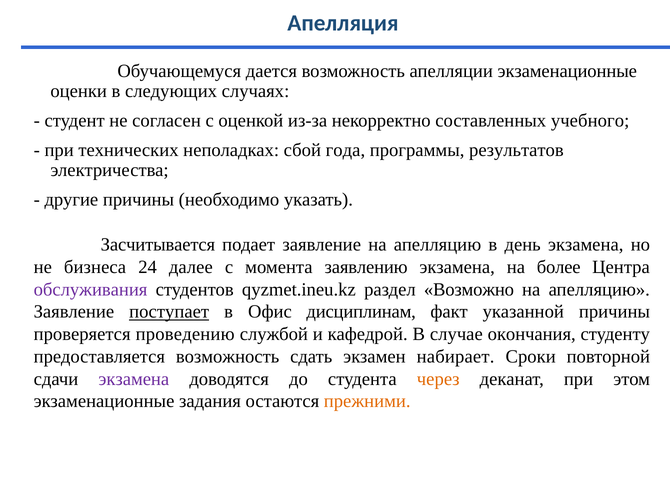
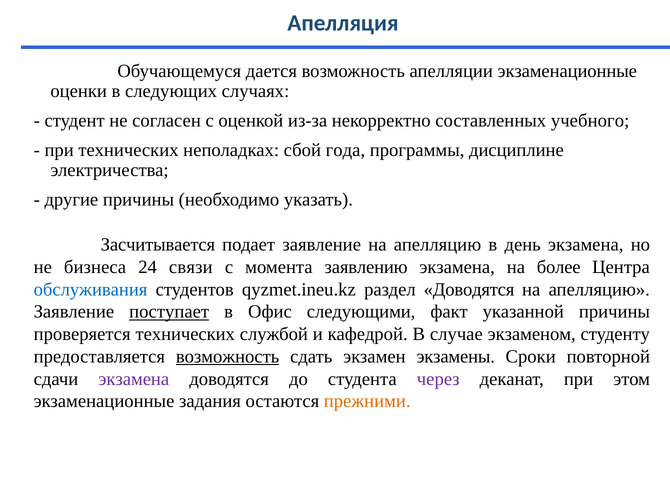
результатов: результатов -> дисциплине (516, 150)
далее: далее -> связи (191, 267)
обслуживания colour: purple -> blue (91, 289)
раздел Возможно: Возможно -> Доводятся (469, 289)
дисциплинам: дисциплинам -> следующими (361, 311)
проверяется проведению: проведению -> технических (185, 334)
окончания: окончания -> экзаменом (532, 334)
возможность underline: none -> present (228, 356)
набирает: набирает -> экзамены (456, 356)
через colour: orange -> purple (438, 379)
